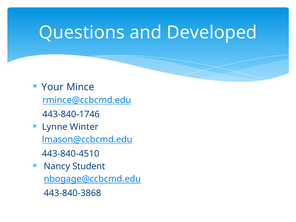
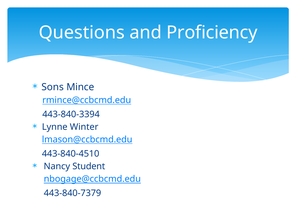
Developed: Developed -> Proficiency (212, 32)
Your: Your -> Sons (53, 87)
443-840-1746: 443-840-1746 -> 443-840-3394 (71, 114)
443-840-3868: 443-840-3868 -> 443-840-7379 (72, 193)
